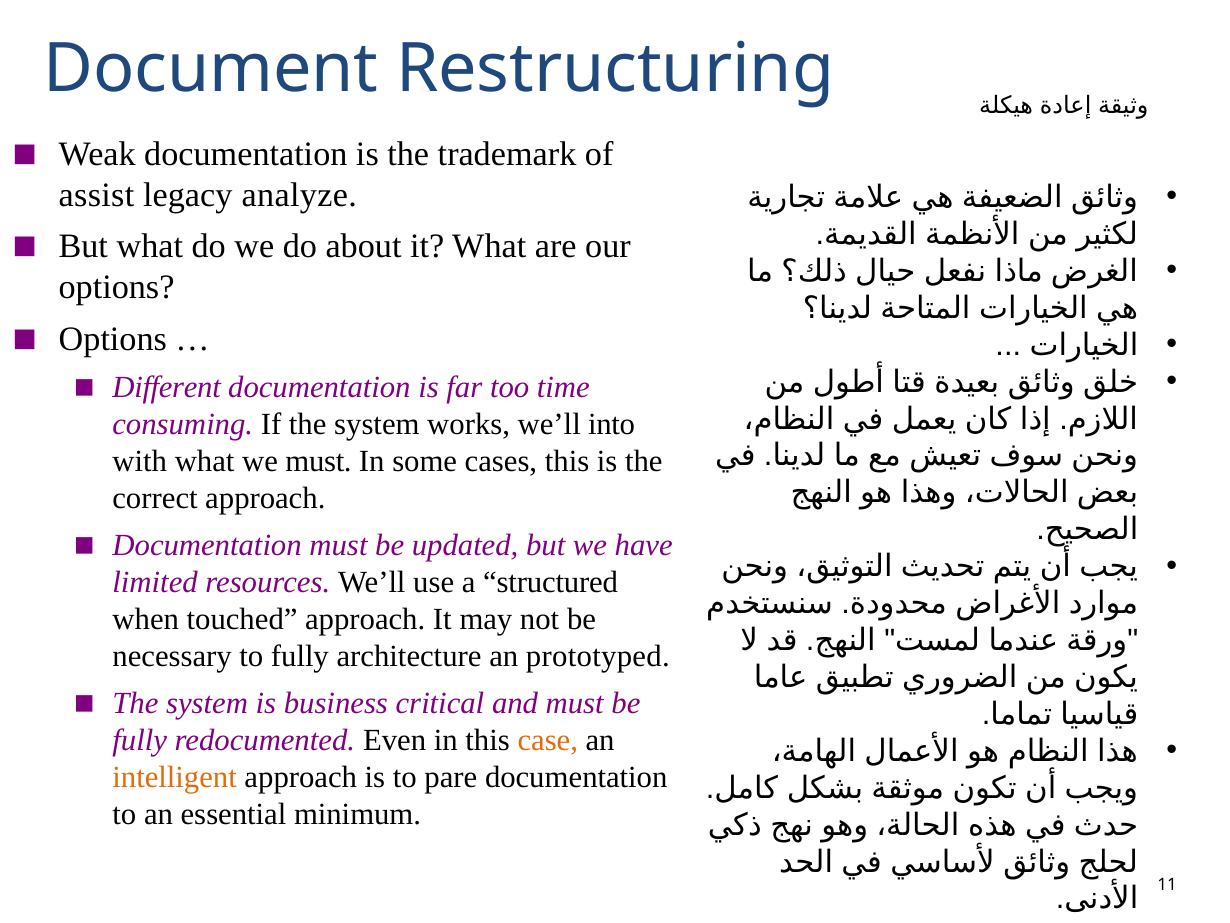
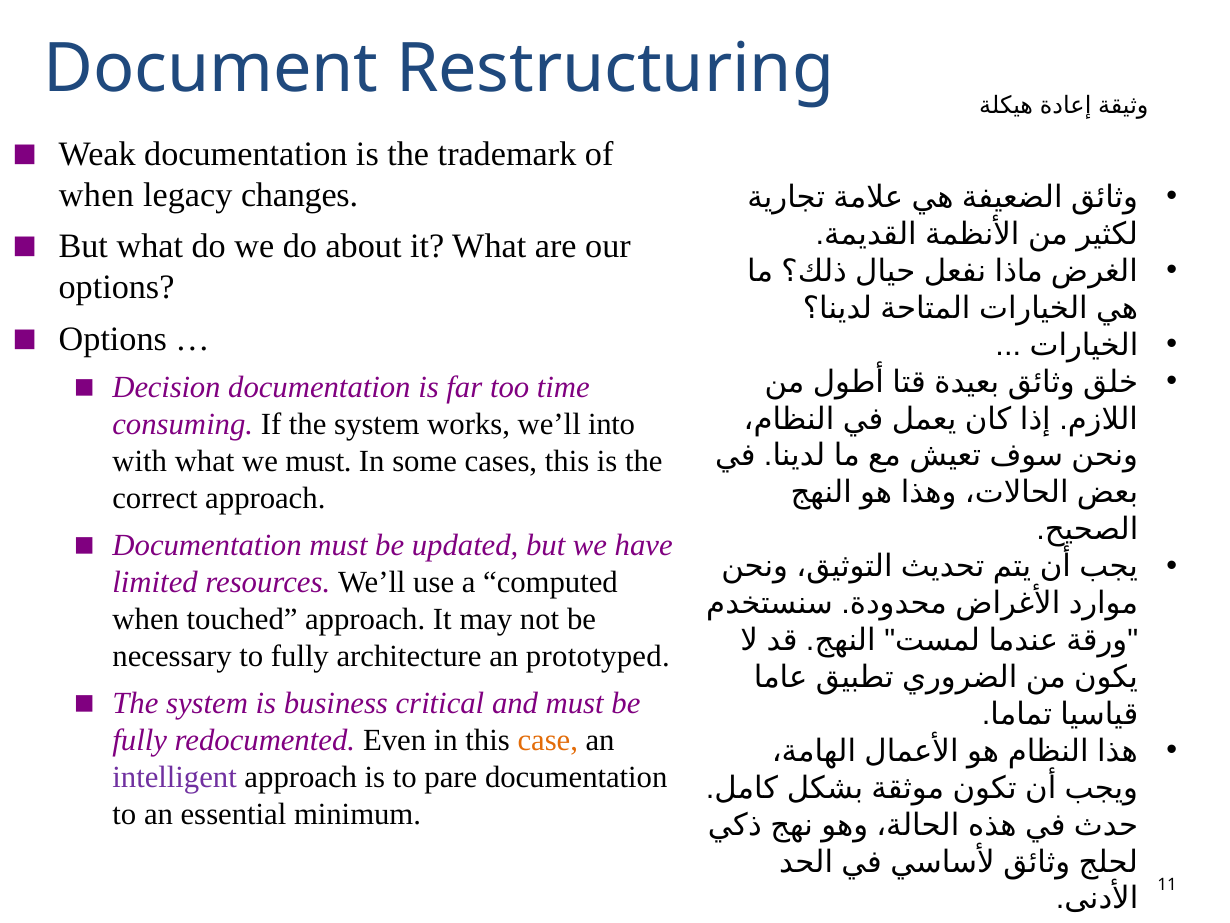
assist: assist -> when (96, 195)
analyze: analyze -> changes (300, 195)
Different: Different -> Decision (167, 388)
structured: structured -> computed (550, 582)
intelligent colour: orange -> purple (175, 777)
